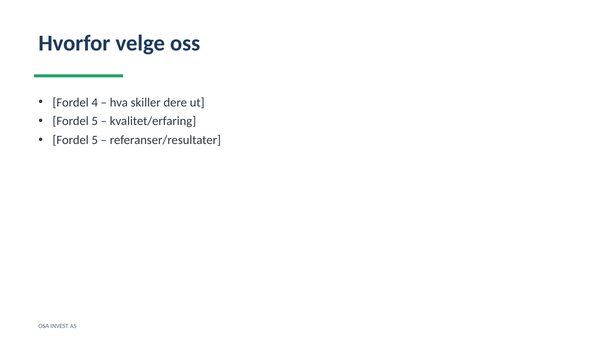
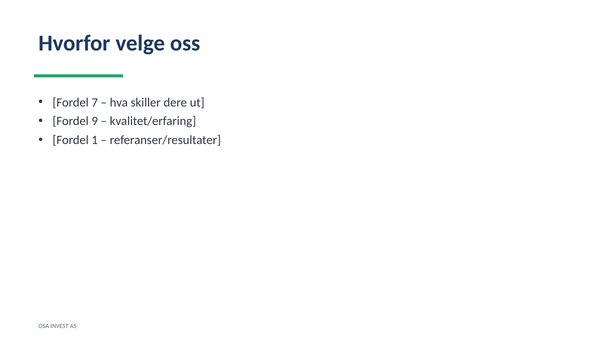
4: 4 -> 7 (95, 102)
5: 5 -> 9 (95, 121)
5: 5 -> 1 (95, 140)
